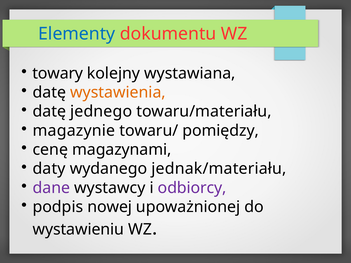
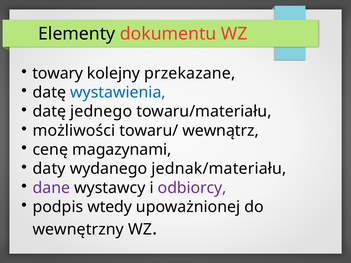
Elementy colour: blue -> black (77, 34)
wystawiana: wystawiana -> przekazane (190, 73)
wystawienia colour: orange -> blue (118, 92)
magazynie: magazynie -> możliwości (74, 131)
pomiędzy: pomiędzy -> wewnątrz (221, 131)
nowej: nowej -> wtedy (110, 207)
wystawieniu: wystawieniu -> wewnętrzny (78, 230)
